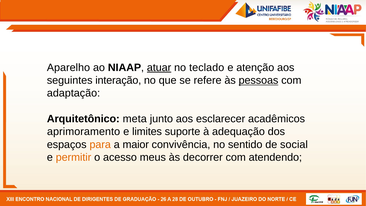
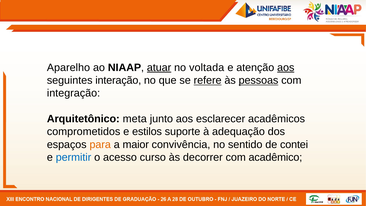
teclado: teclado -> voltada (207, 68)
aos underline: none -> present (286, 68)
refere underline: none -> present (208, 80)
adaptação: adaptação -> integração (74, 93)
aprimoramento: aprimoramento -> comprometidos (84, 132)
limites: limites -> estilos (147, 132)
social: social -> contei (294, 144)
permitir colour: orange -> blue (74, 157)
meus: meus -> curso (153, 157)
atendendo: atendendo -> acadêmico (275, 157)
